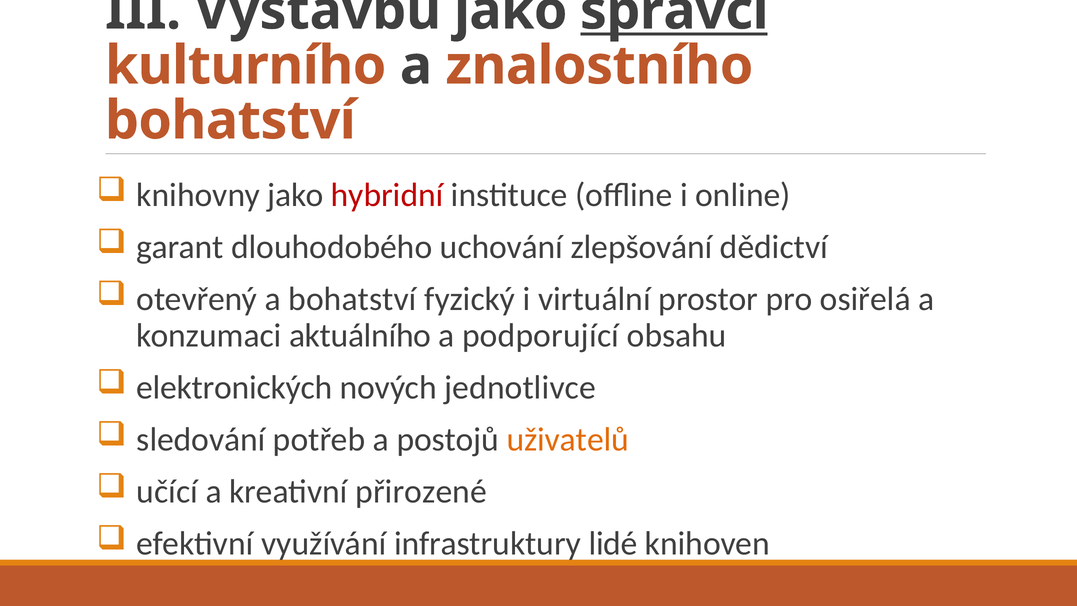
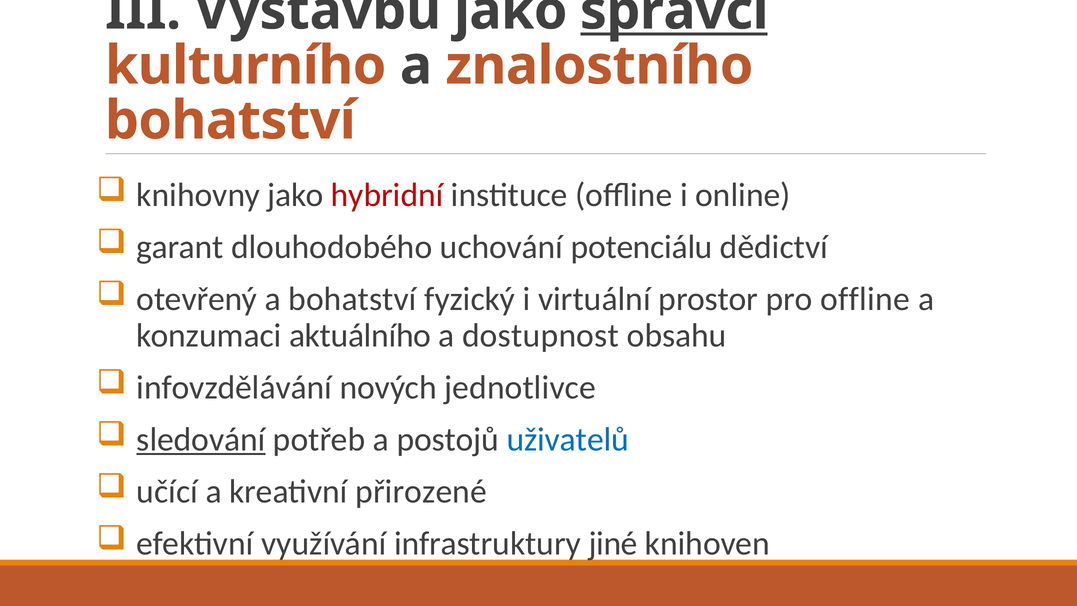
zlepšování: zlepšování -> potenciálu (642, 247)
pro osiřelá: osiřelá -> offline (865, 299)
podporující: podporující -> dostupnost (541, 335)
elektronických: elektronických -> infovzdělávání (234, 387)
sledování underline: none -> present (201, 439)
uživatelů colour: orange -> blue (568, 439)
lidé: lidé -> jiné (613, 544)
